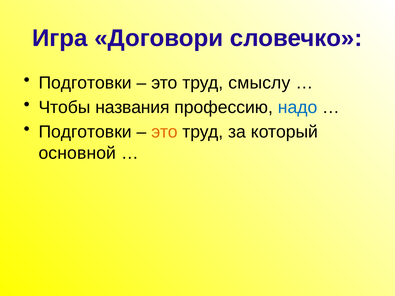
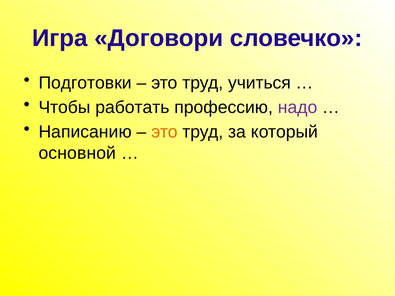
смыслу: смыслу -> учиться (260, 83)
названия: названия -> работать (132, 107)
надо colour: blue -> purple (298, 107)
Подготовки: Подготовки -> Написанию (85, 132)
